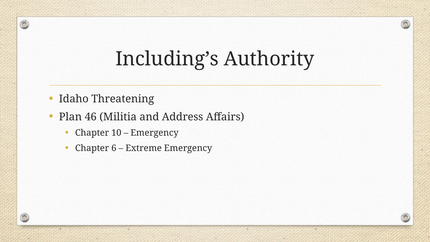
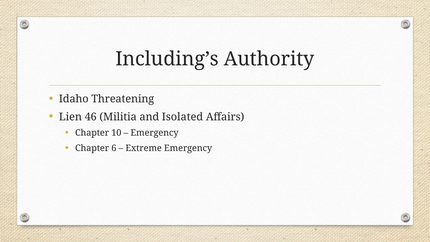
Plan: Plan -> Lien (70, 117)
Address: Address -> Isolated (182, 117)
